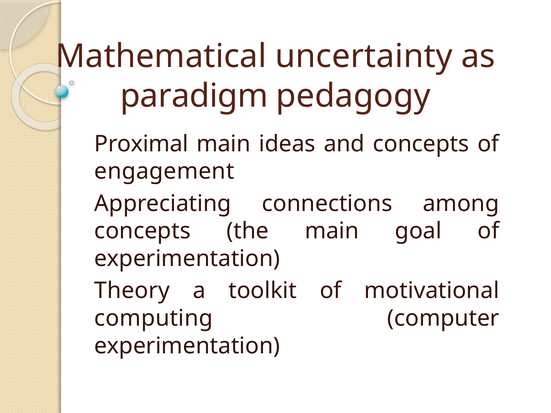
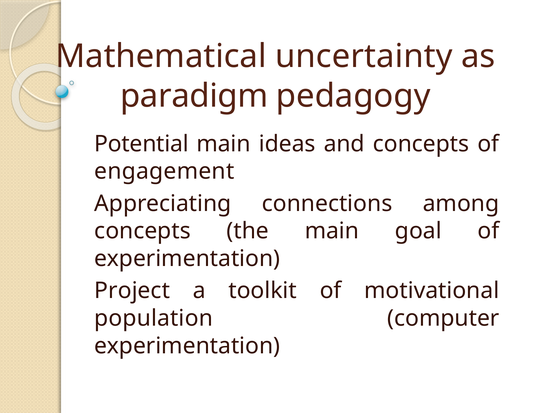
Proximal: Proximal -> Potential (141, 144)
Theory: Theory -> Project (132, 291)
computing: computing -> population (154, 318)
